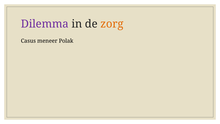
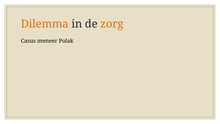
Dilemma colour: purple -> orange (45, 24)
